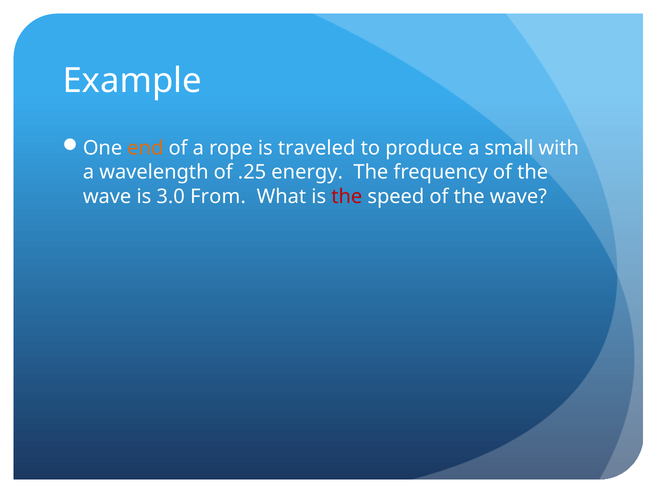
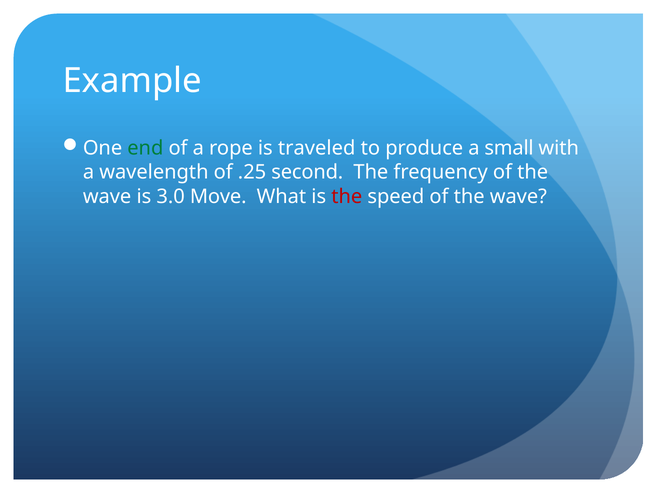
end colour: orange -> green (145, 148)
energy: energy -> second (307, 172)
From: From -> Move (218, 196)
